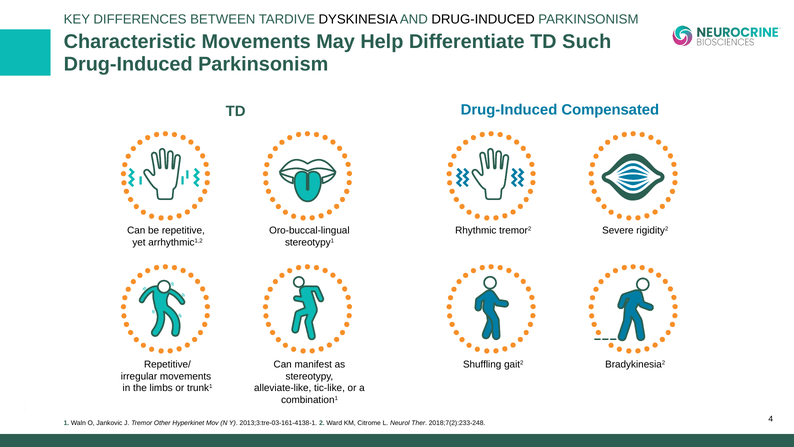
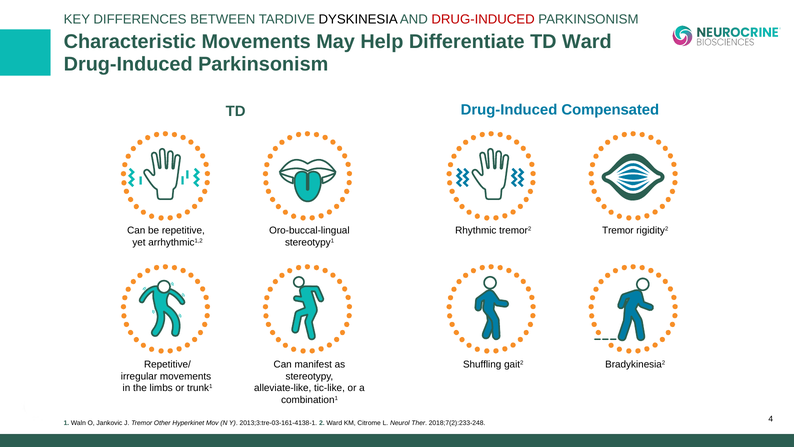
DRUG-INDUCED colour: black -> red (483, 19)
TD Such: Such -> Ward (587, 41)
tremor2 Severe: Severe -> Tremor (618, 231)
